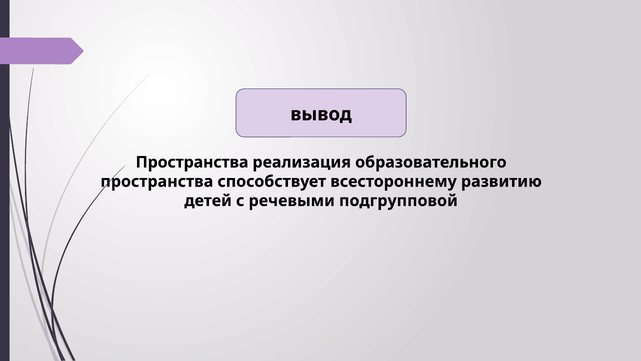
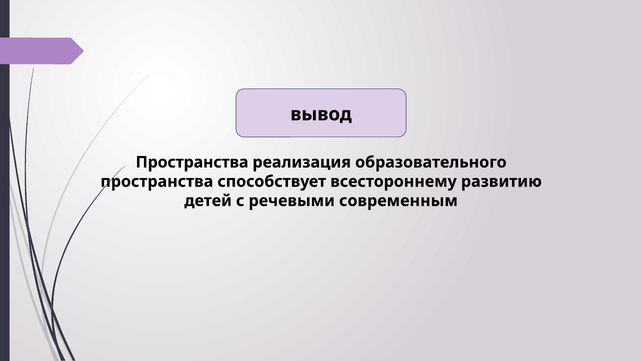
подгрупповой: подгрупповой -> современным (398, 201)
